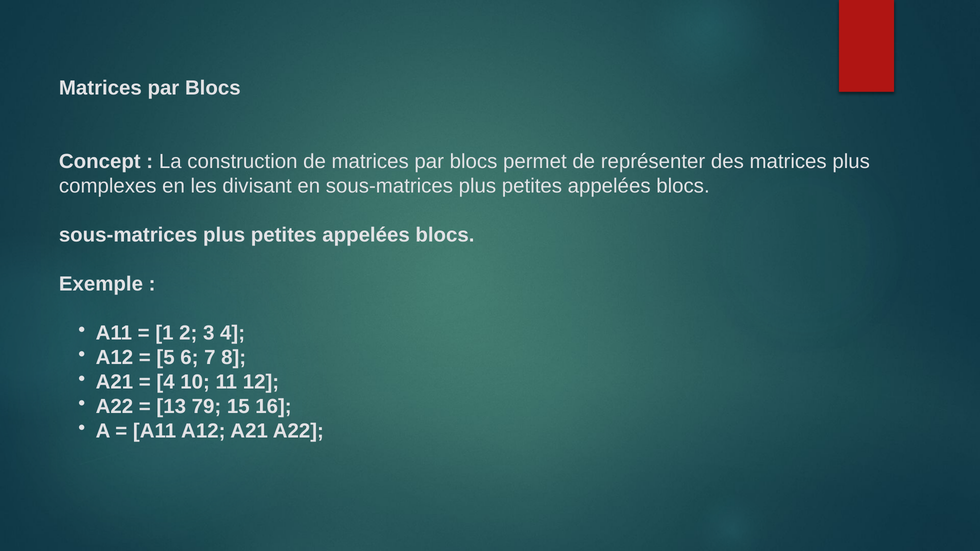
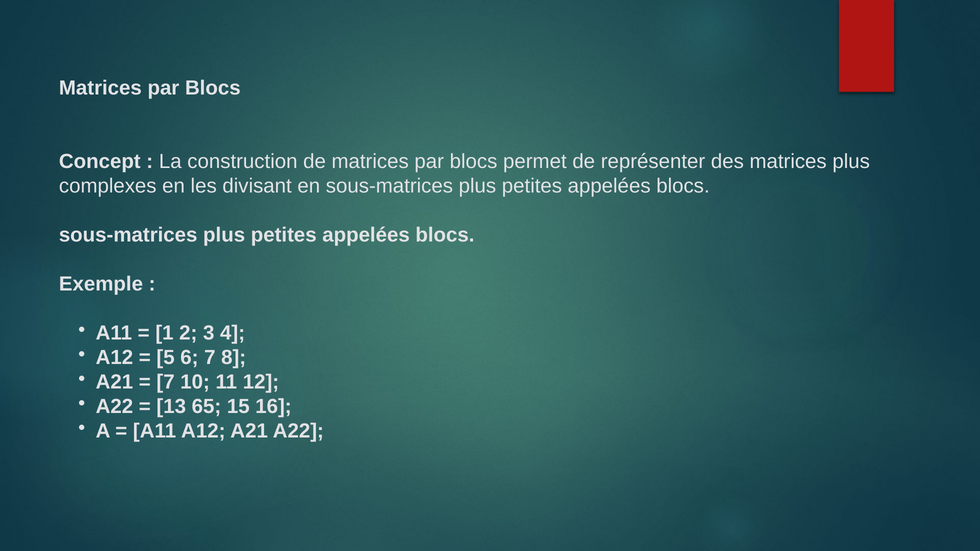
4: 4 -> 7 (166, 382)
79: 79 -> 65 (206, 407)
